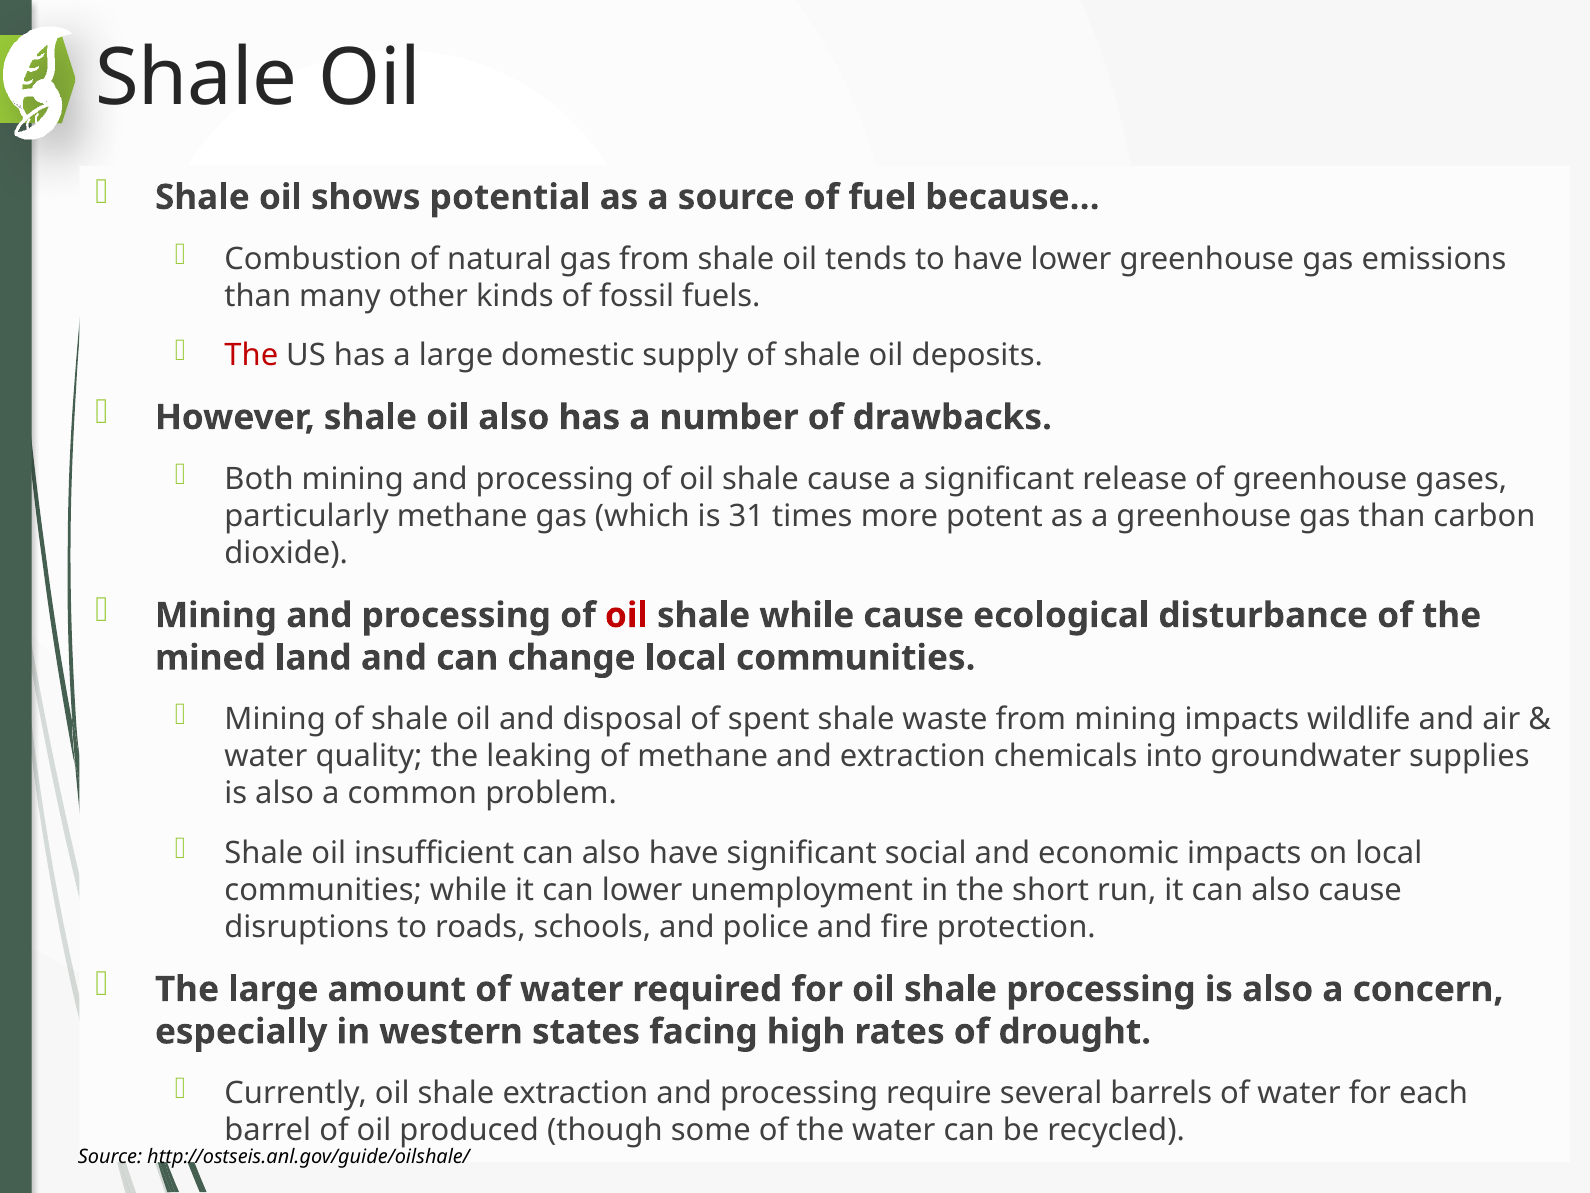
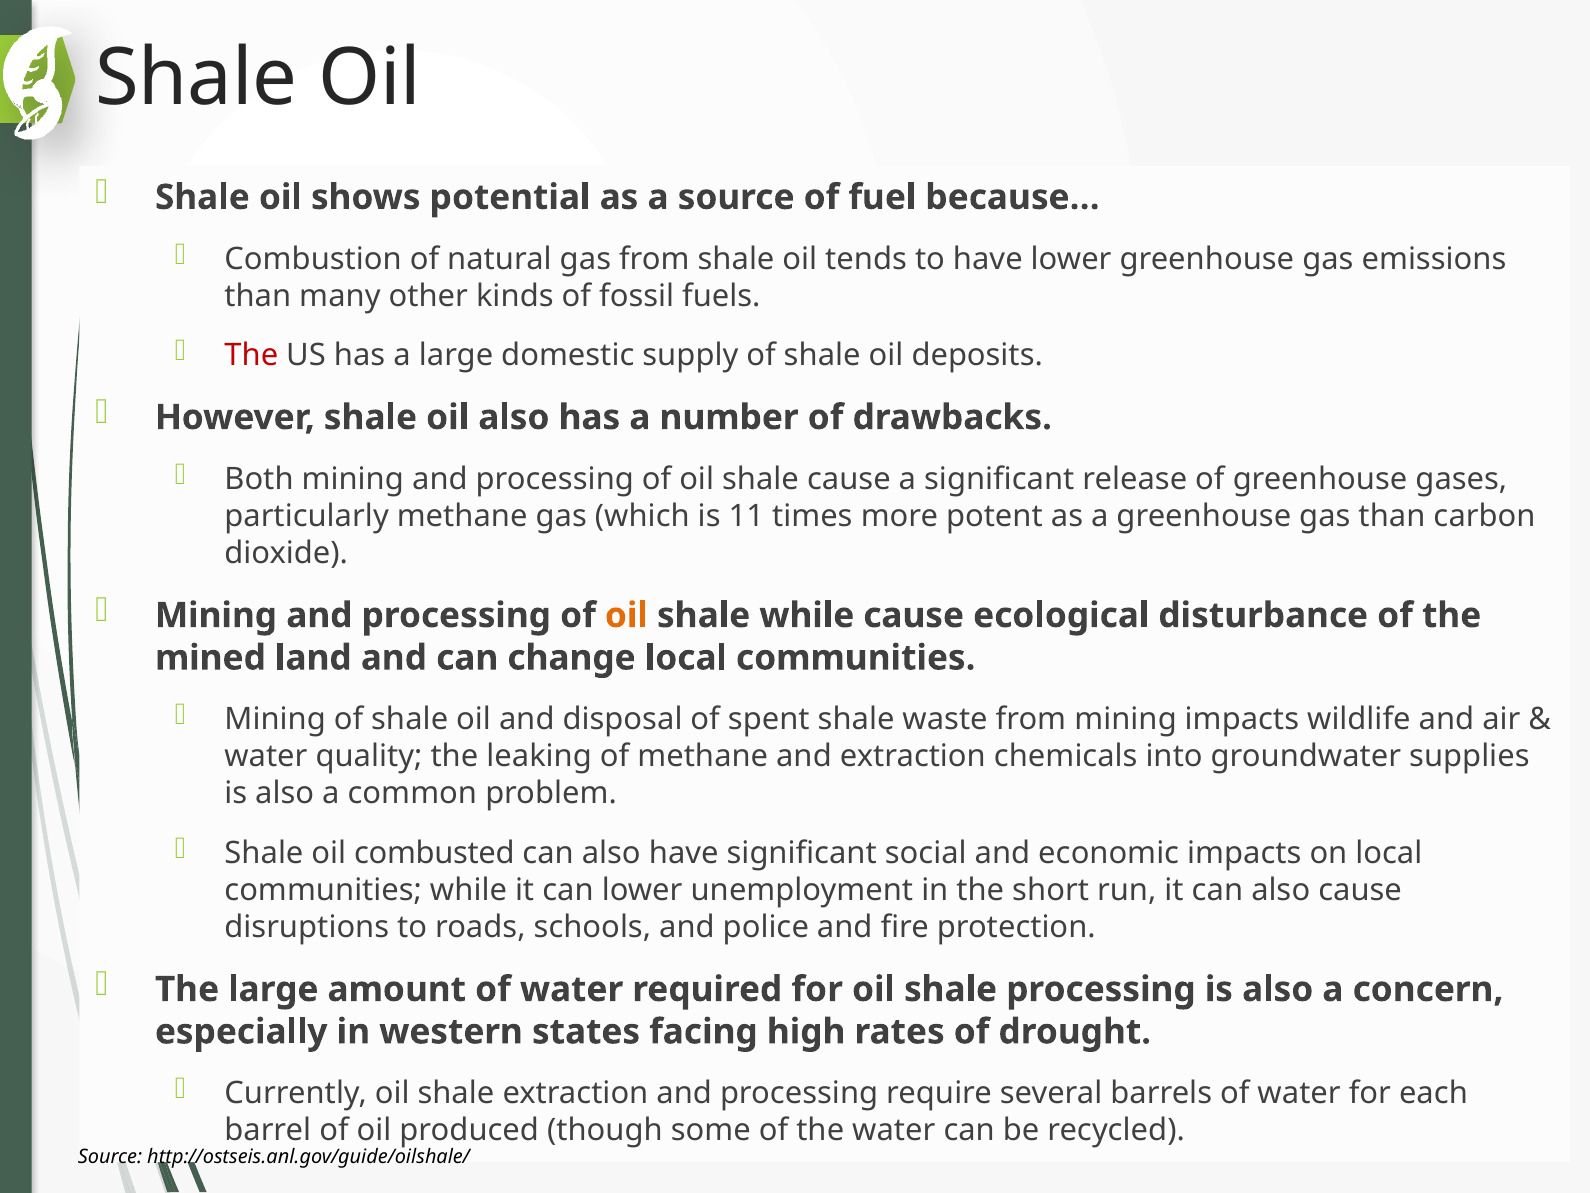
31: 31 -> 11 (746, 516)
oil colour: red -> orange (626, 615)
insufficient: insufficient -> combusted (434, 853)
